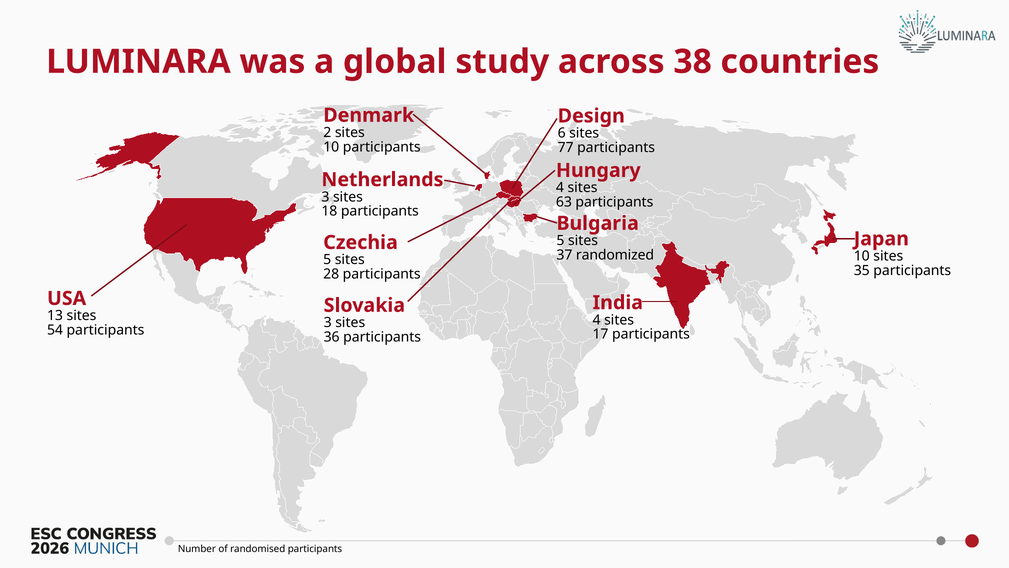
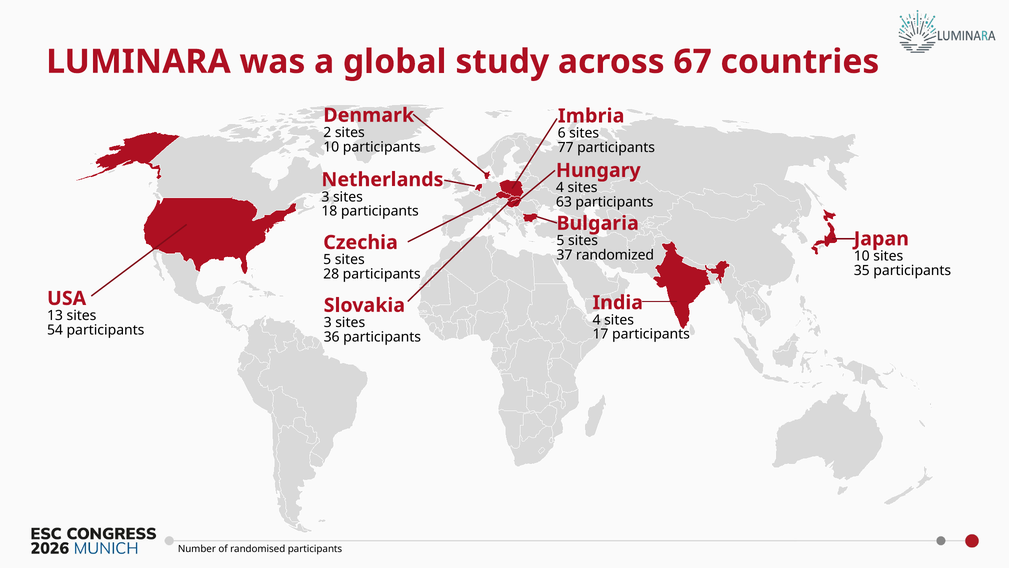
38: 38 -> 67 (693, 62)
Design: Design -> Imbria (591, 116)
